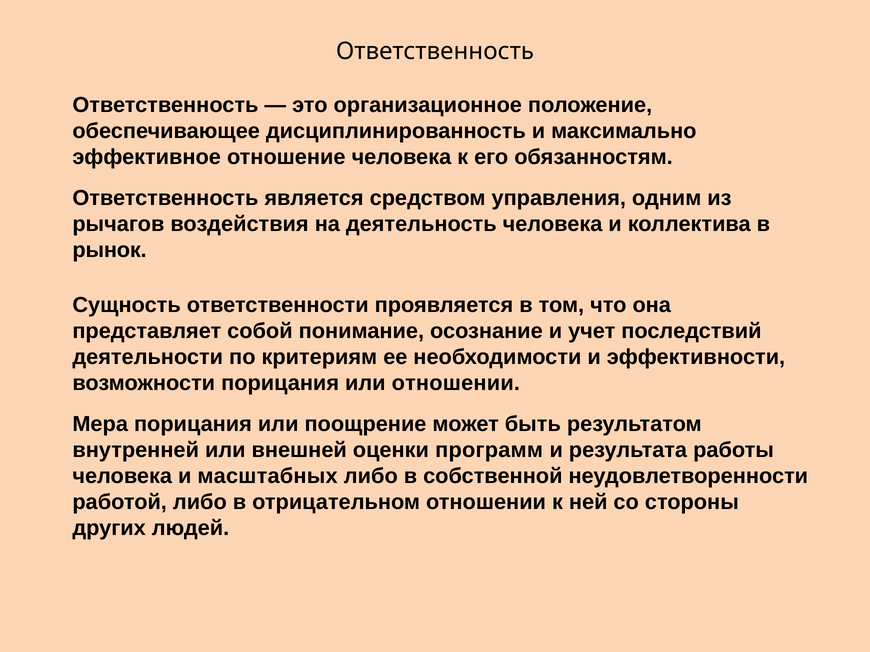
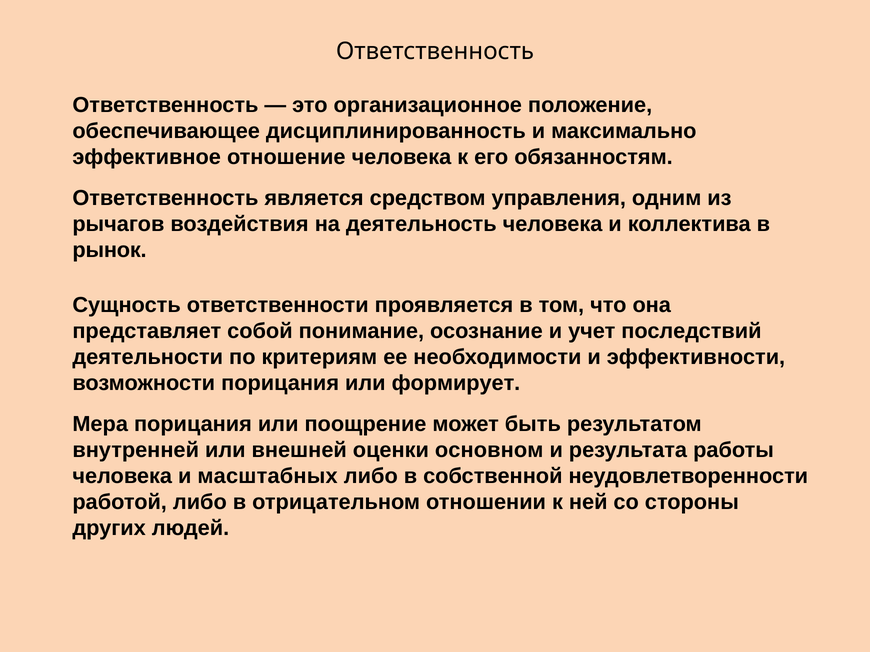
или отношении: отношении -> формирует (456, 384)
программ: программ -> основном (489, 450)
